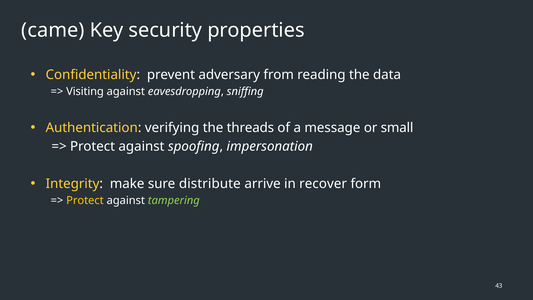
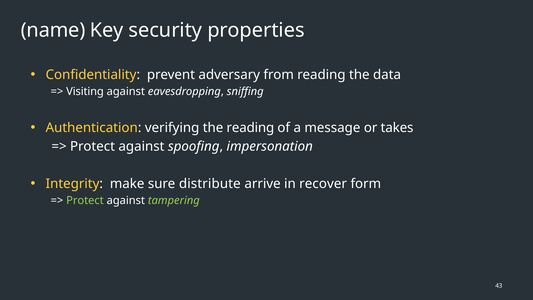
came: came -> name (53, 30)
the threads: threads -> reading (250, 128)
small: small -> takes (397, 128)
Protect colour: yellow -> light green (85, 200)
